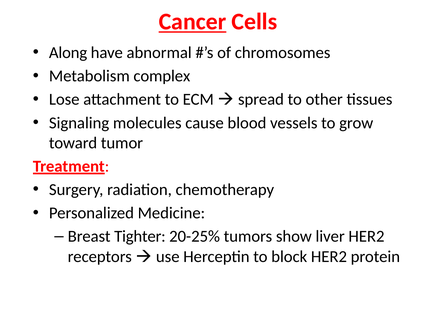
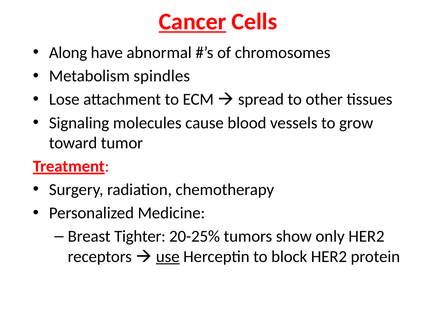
complex: complex -> spindles (162, 76)
liver: liver -> only (330, 236)
use underline: none -> present (168, 256)
